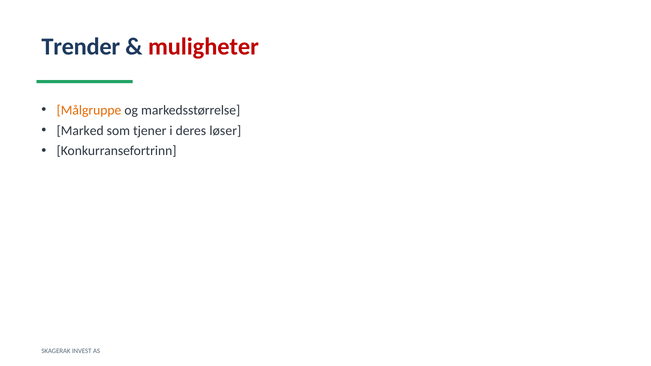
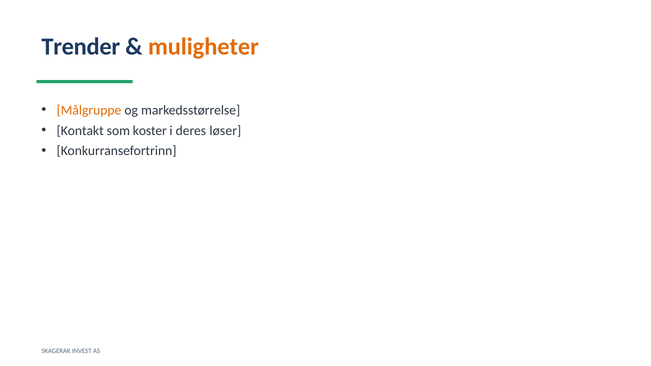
muligheter colour: red -> orange (203, 46)
Marked: Marked -> Kontakt (80, 131)
tjener: tjener -> koster (150, 131)
